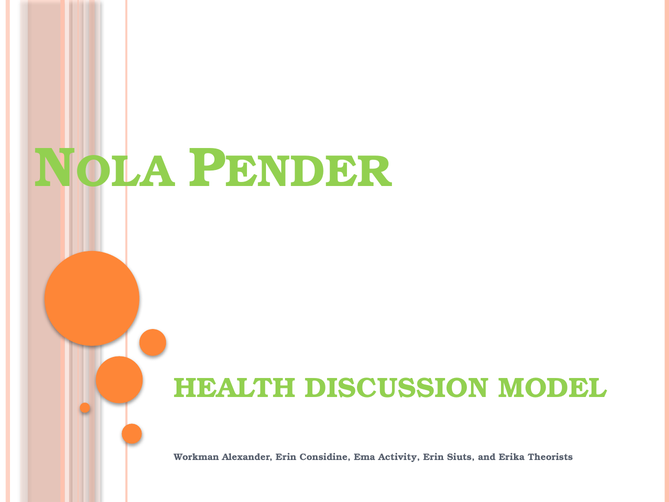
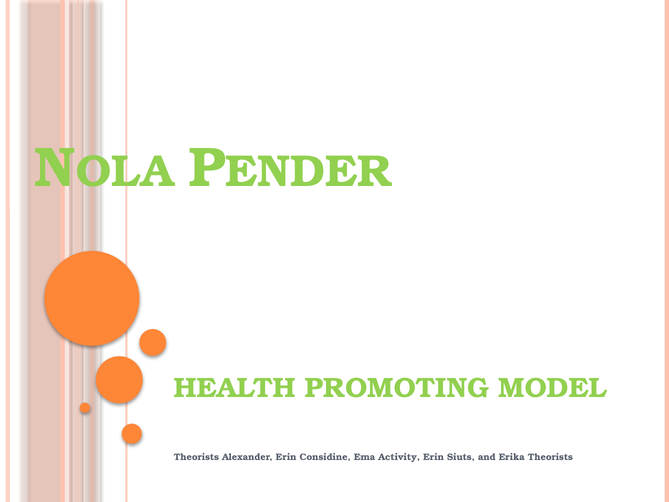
DISCUSSION: DISCUSSION -> PROMOTING (397, 388)
Workman: Workman -> Theorists (196, 457)
